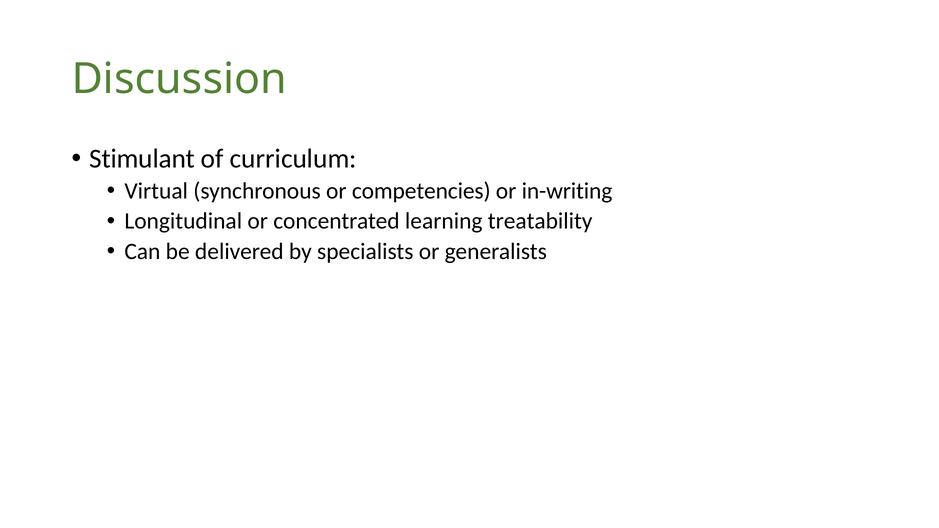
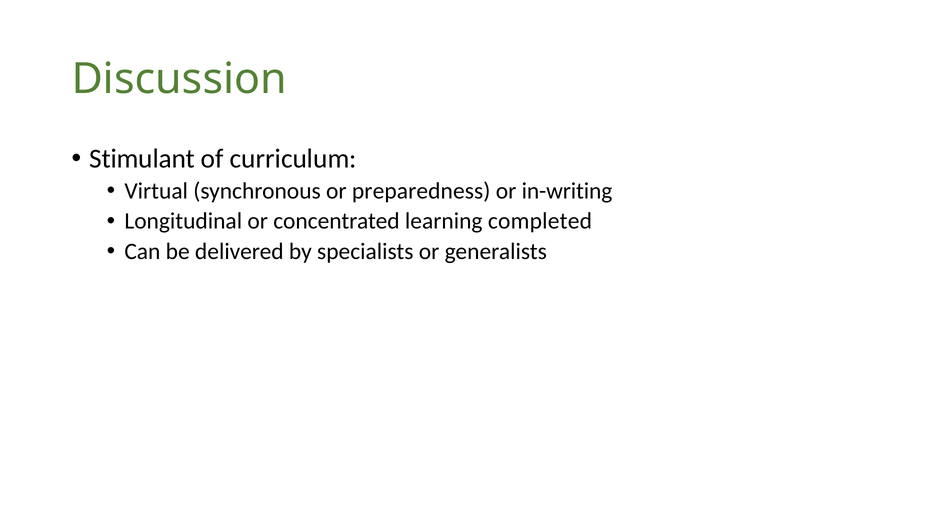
competencies: competencies -> preparedness (421, 191)
treatability: treatability -> completed (540, 221)
